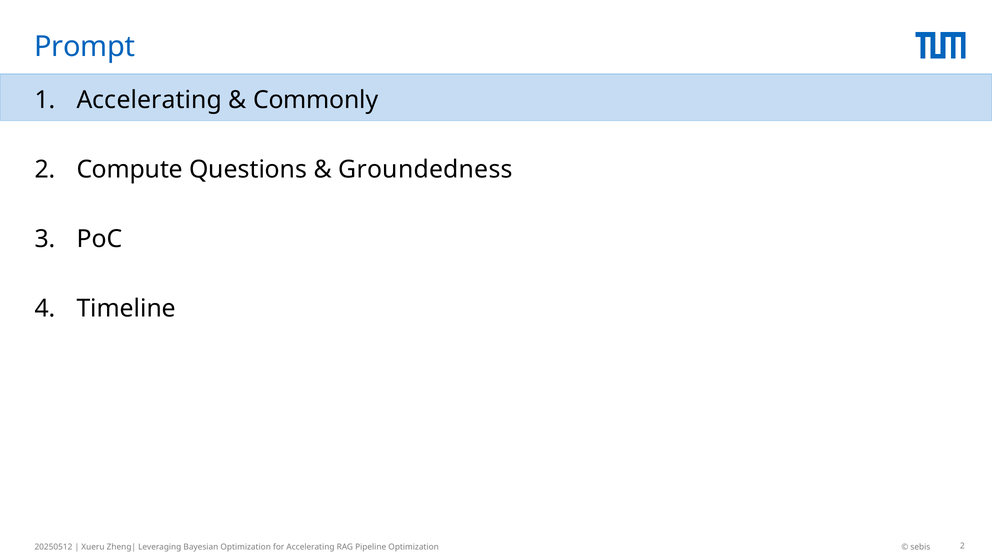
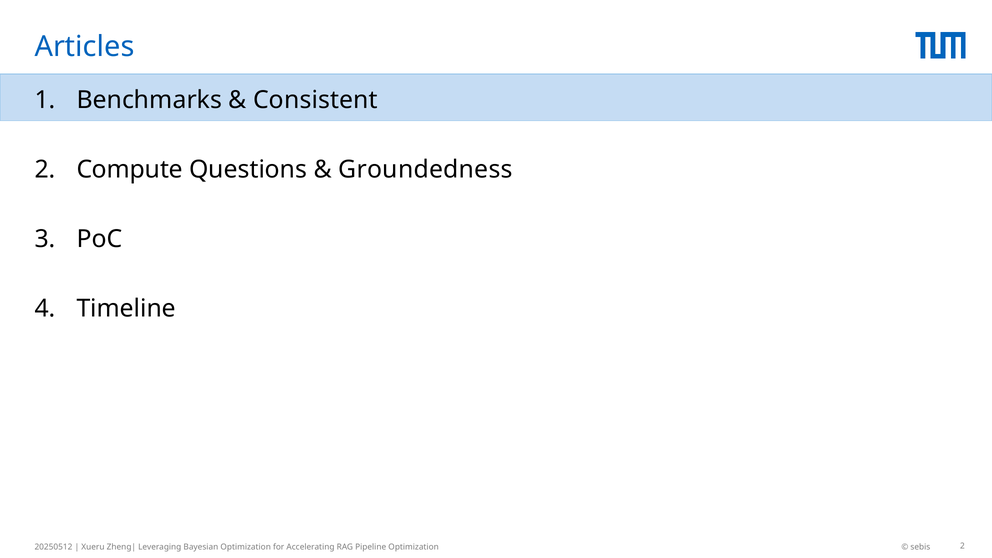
Prompt: Prompt -> Articles (84, 47)
Accelerating: Accelerating -> Benchmarks (149, 100)
Commonly: Commonly -> Consistent (315, 100)
